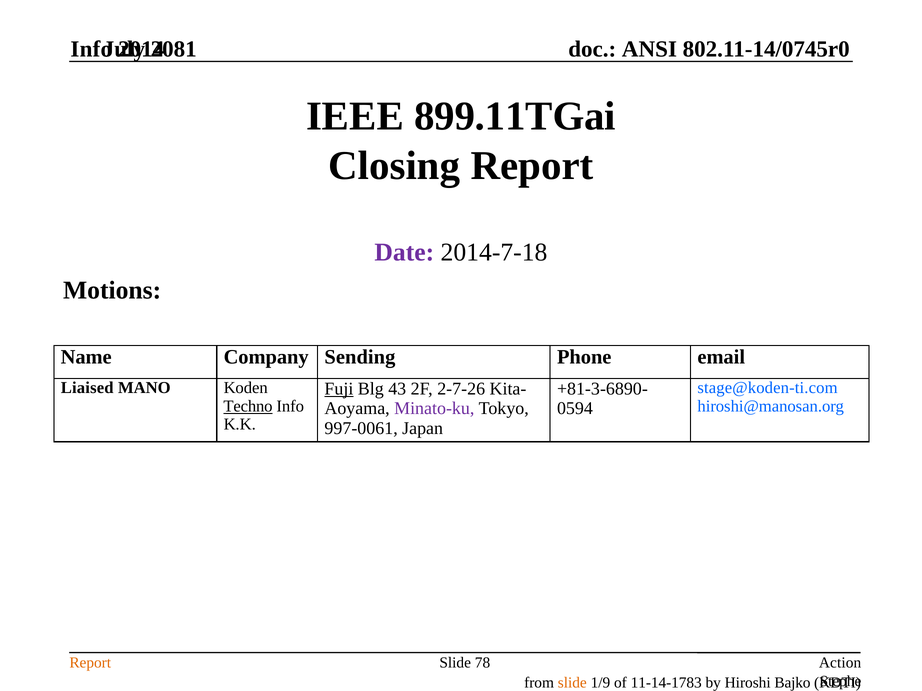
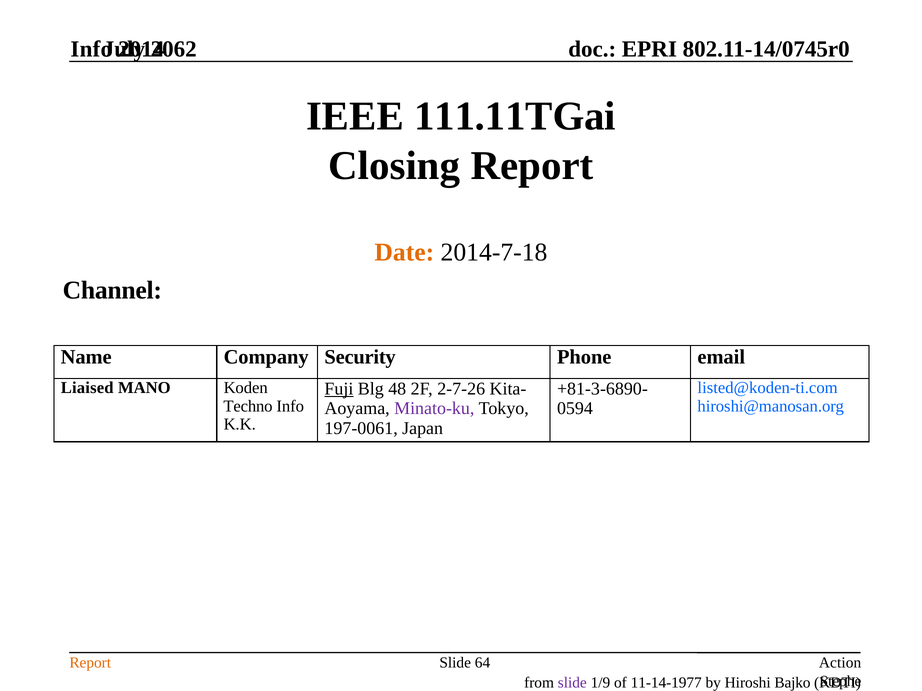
2081: 2081 -> 2062 (174, 49)
ANSI: ANSI -> EPRI (649, 49)
899.11TGai: 899.11TGai -> 111.11TGai (515, 117)
Date colour: purple -> orange (404, 252)
Motions: Motions -> Channel (112, 291)
Sending: Sending -> Security (360, 357)
stage@koden-ti.com: stage@koden-ti.com -> listed@koden-ti.com (768, 388)
43: 43 -> 48 (397, 389)
Techno underline: present -> none (248, 406)
997-0061: 997-0061 -> 197-0061 (361, 429)
78: 78 -> 64 (483, 663)
slide colour: orange -> purple (572, 683)
11-14-1783: 11-14-1783 -> 11-14-1977 (666, 683)
